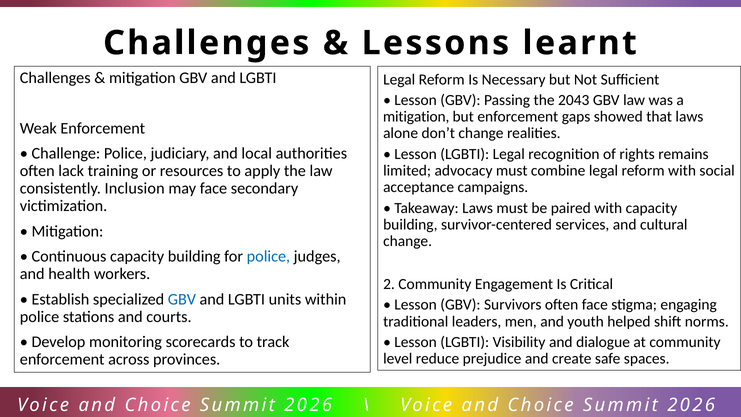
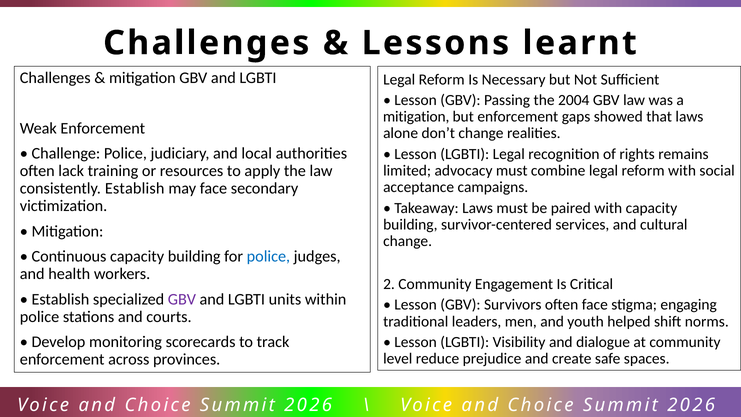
2043: 2043 -> 2004 (574, 100)
consistently Inclusion: Inclusion -> Establish (135, 188)
GBV colour: blue -> purple (182, 299)
